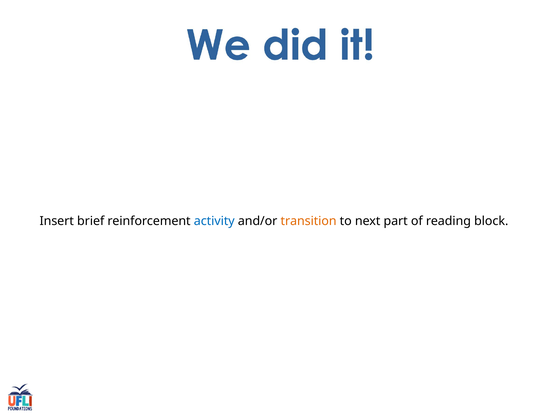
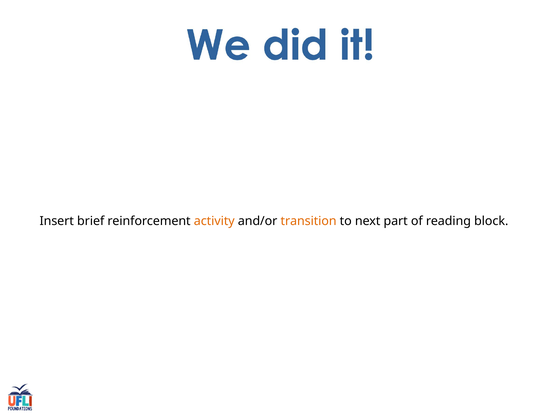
activity colour: blue -> orange (214, 221)
